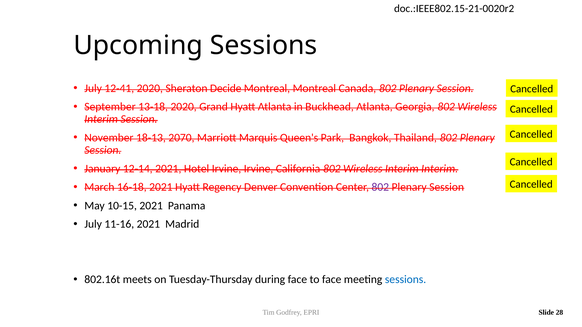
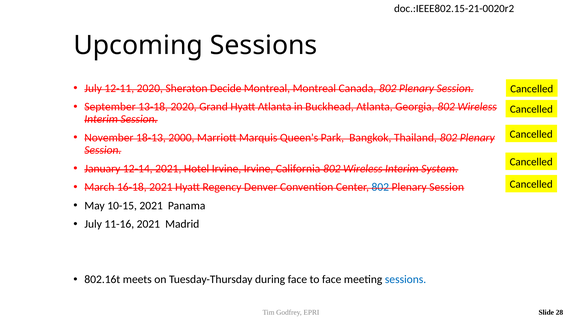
12-41: 12-41 -> 12-11 (119, 88)
2070: 2070 -> 2000 (181, 138)
Interim Interim: Interim -> System (440, 169)
802 colour: purple -> blue (380, 187)
